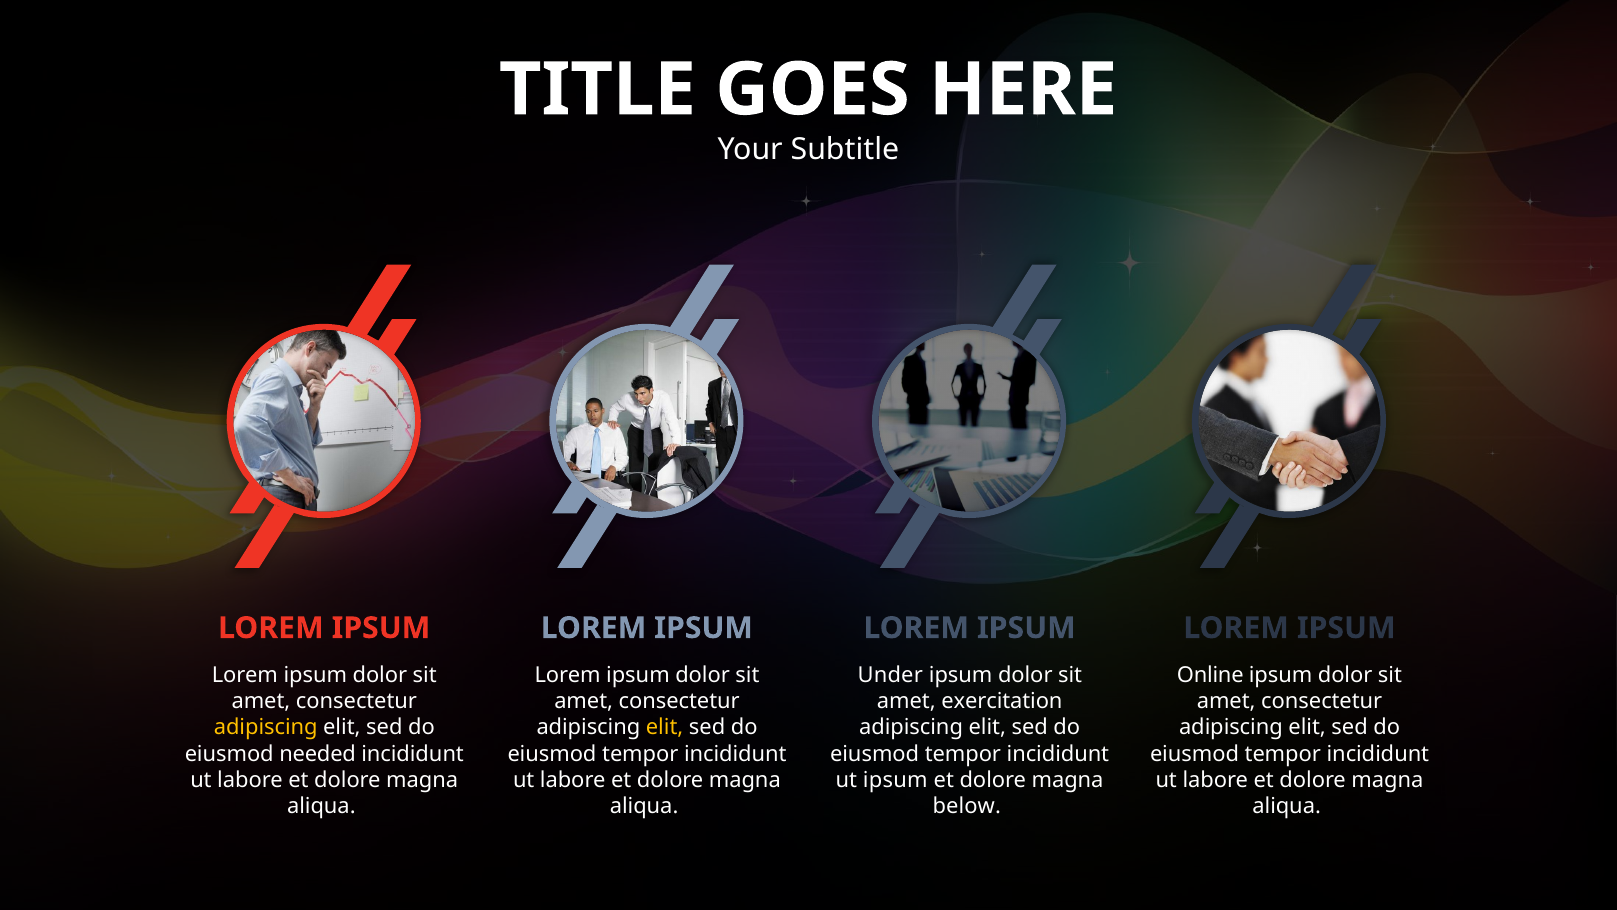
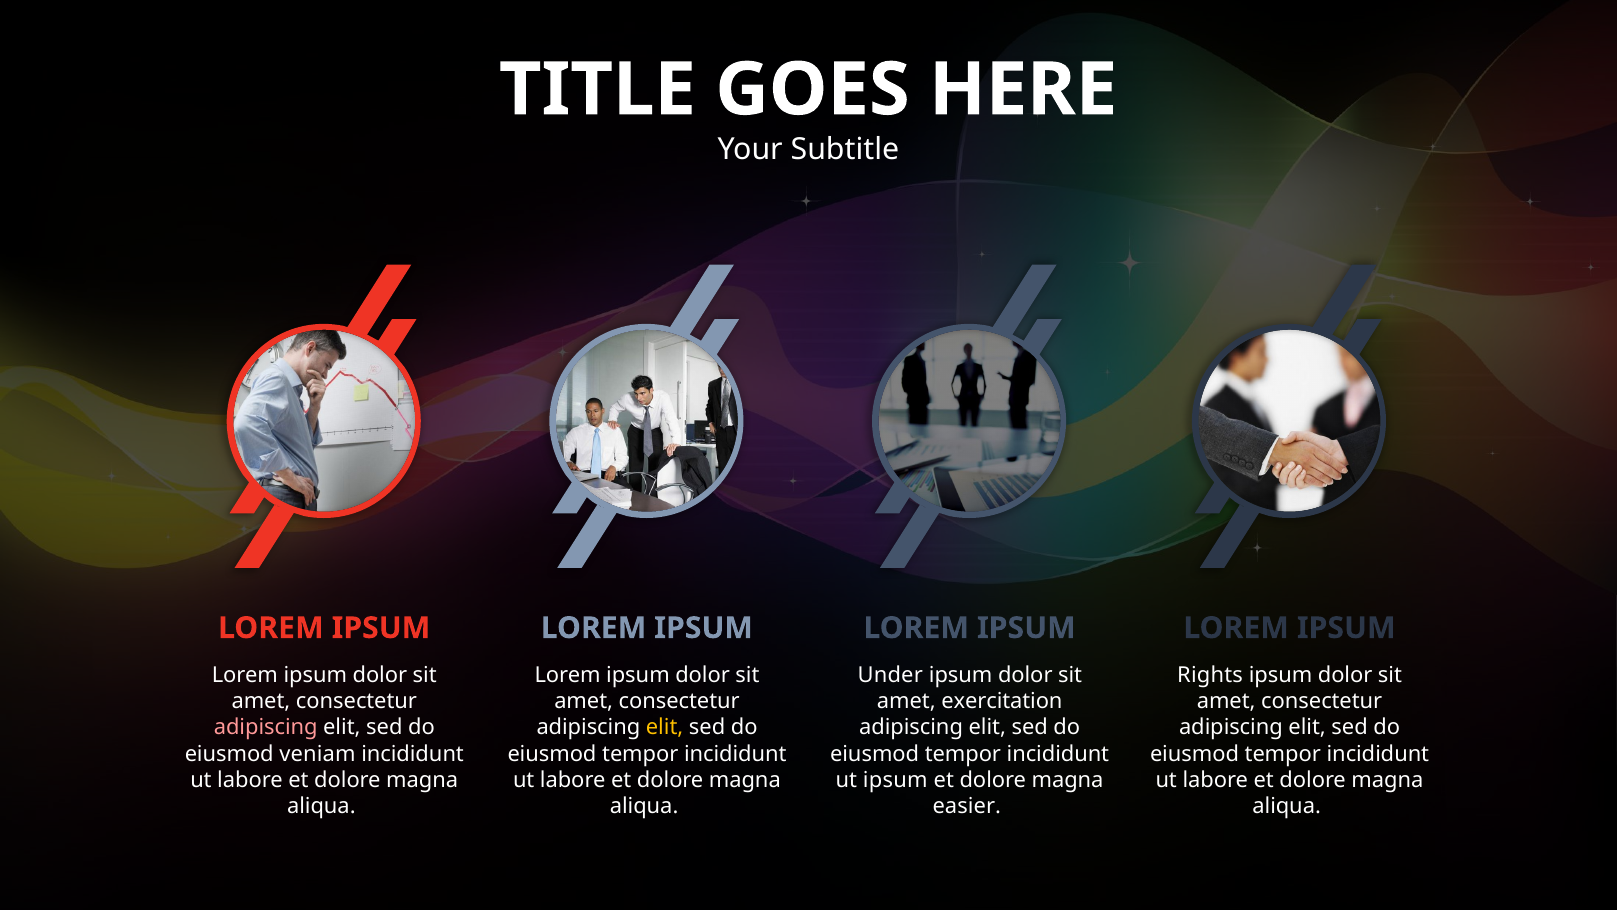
Online: Online -> Rights (1210, 675)
adipiscing colour: yellow -> pink (266, 727)
needed: needed -> veniam (317, 754)
below: below -> easier (967, 806)
